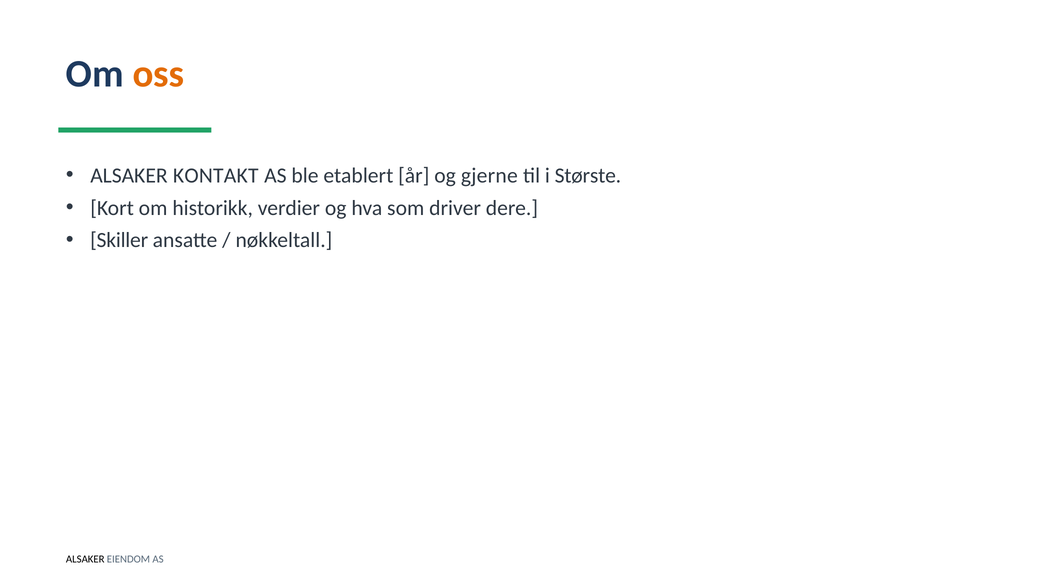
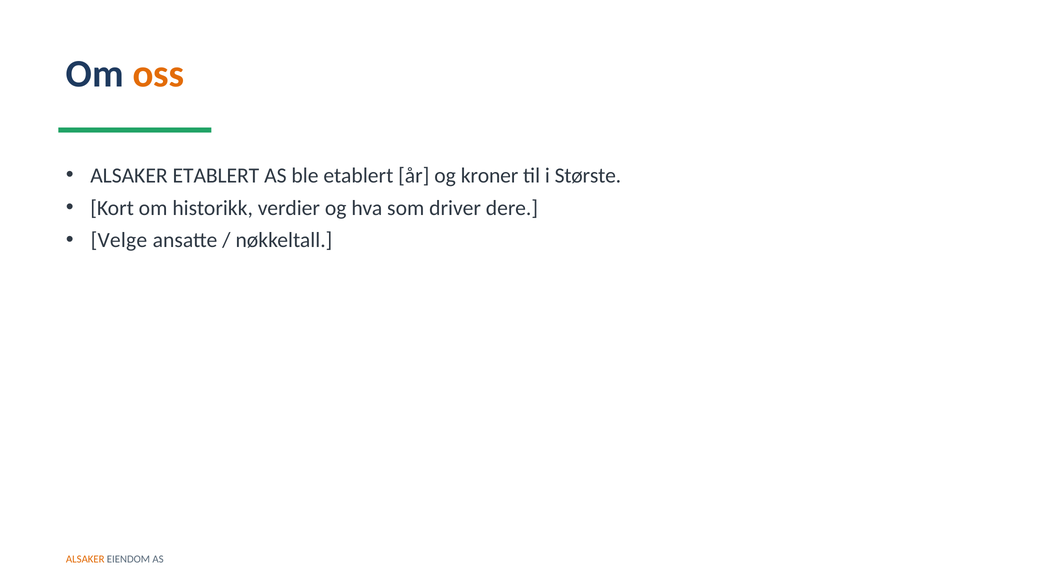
ALSAKER KONTAKT: KONTAKT -> ETABLERT (216, 176)
gjerne: gjerne -> kroner (490, 176)
Skiller: Skiller -> Velge (119, 240)
ALSAKER colour: black -> orange (85, 560)
